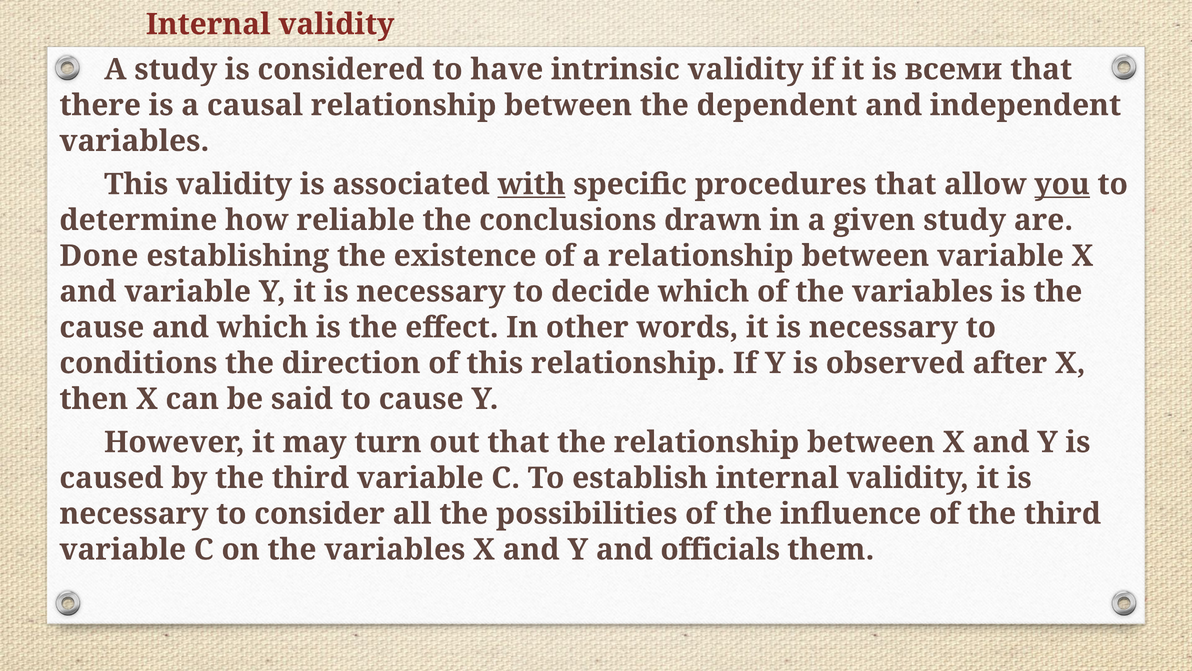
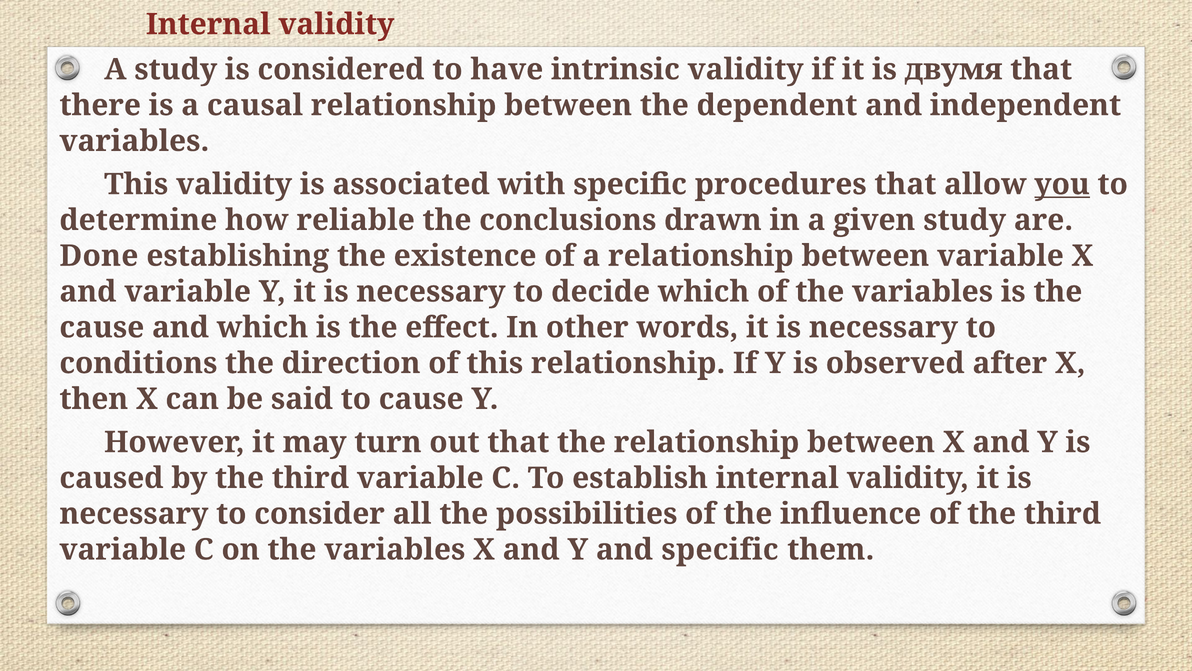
всеми: всеми -> двумя (954, 69)
with underline: present -> none (531, 184)
and officials: officials -> specific (720, 549)
